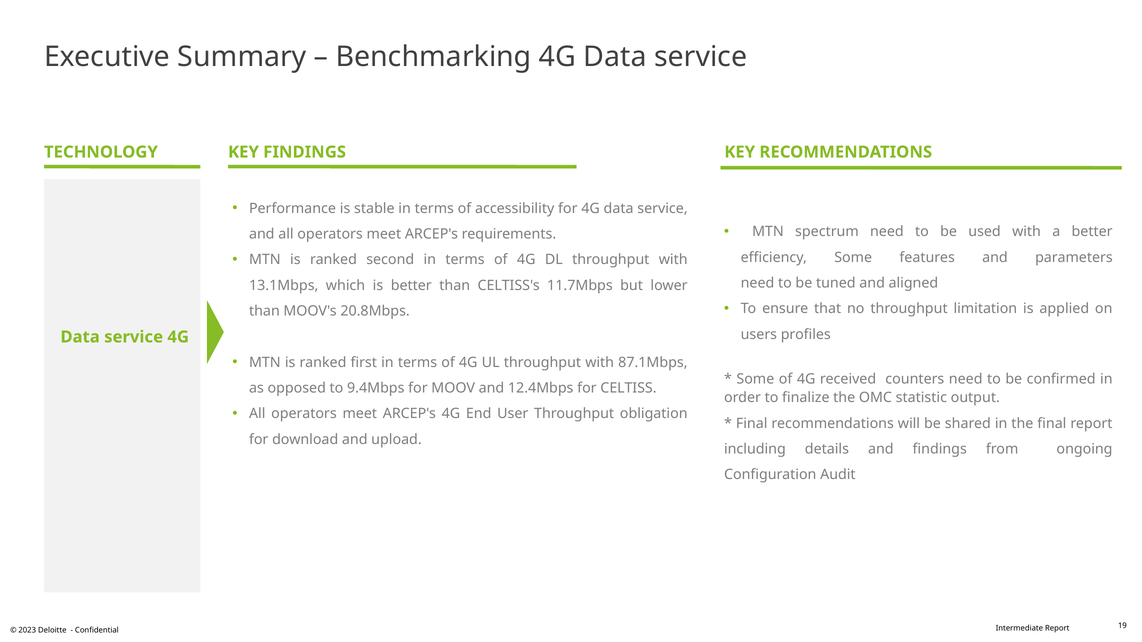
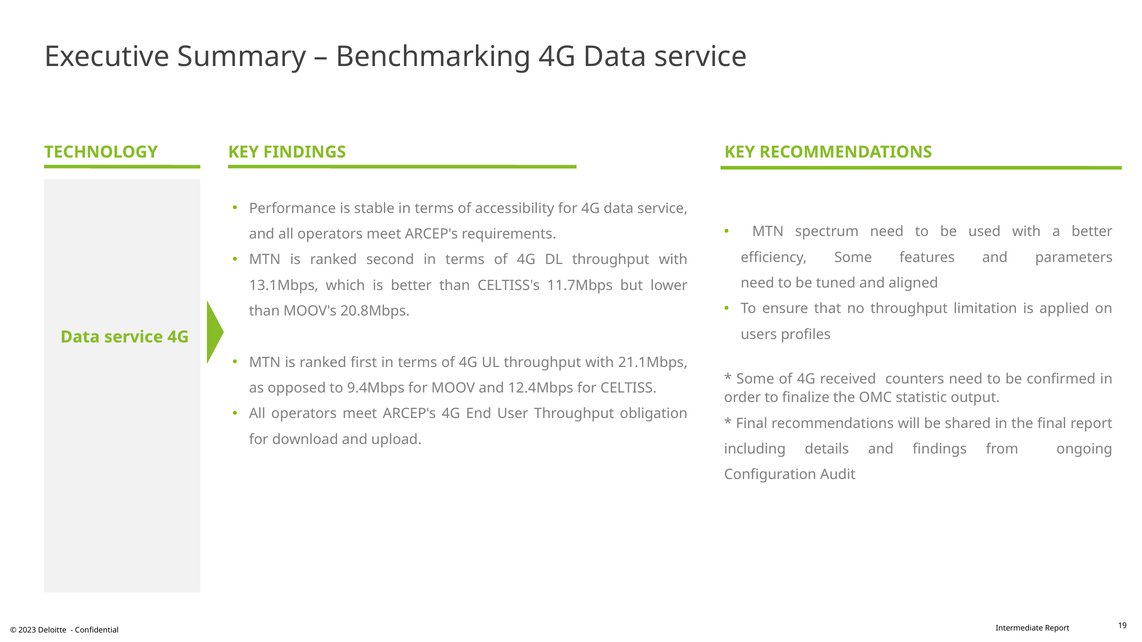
87.1Mbps: 87.1Mbps -> 21.1Mbps (653, 363)
